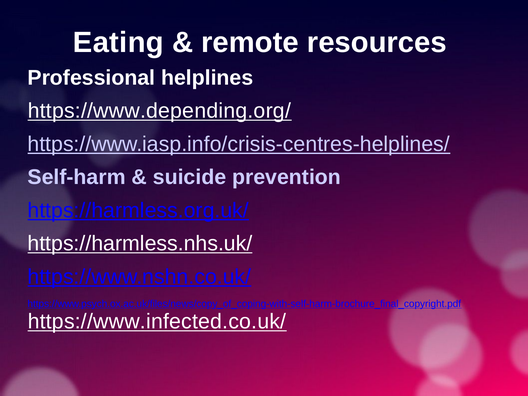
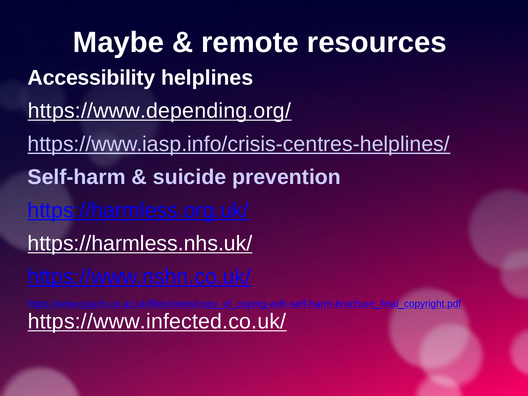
Eating: Eating -> Maybe (118, 42)
Professional: Professional -> Accessibility (91, 78)
